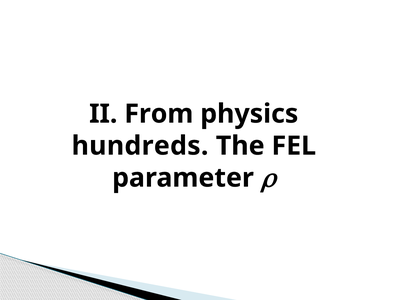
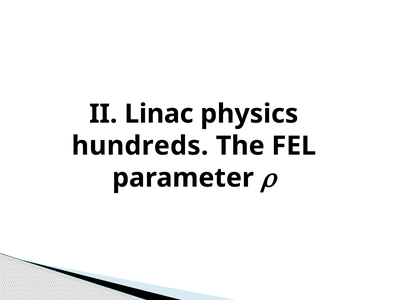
From: From -> Linac (159, 114)
